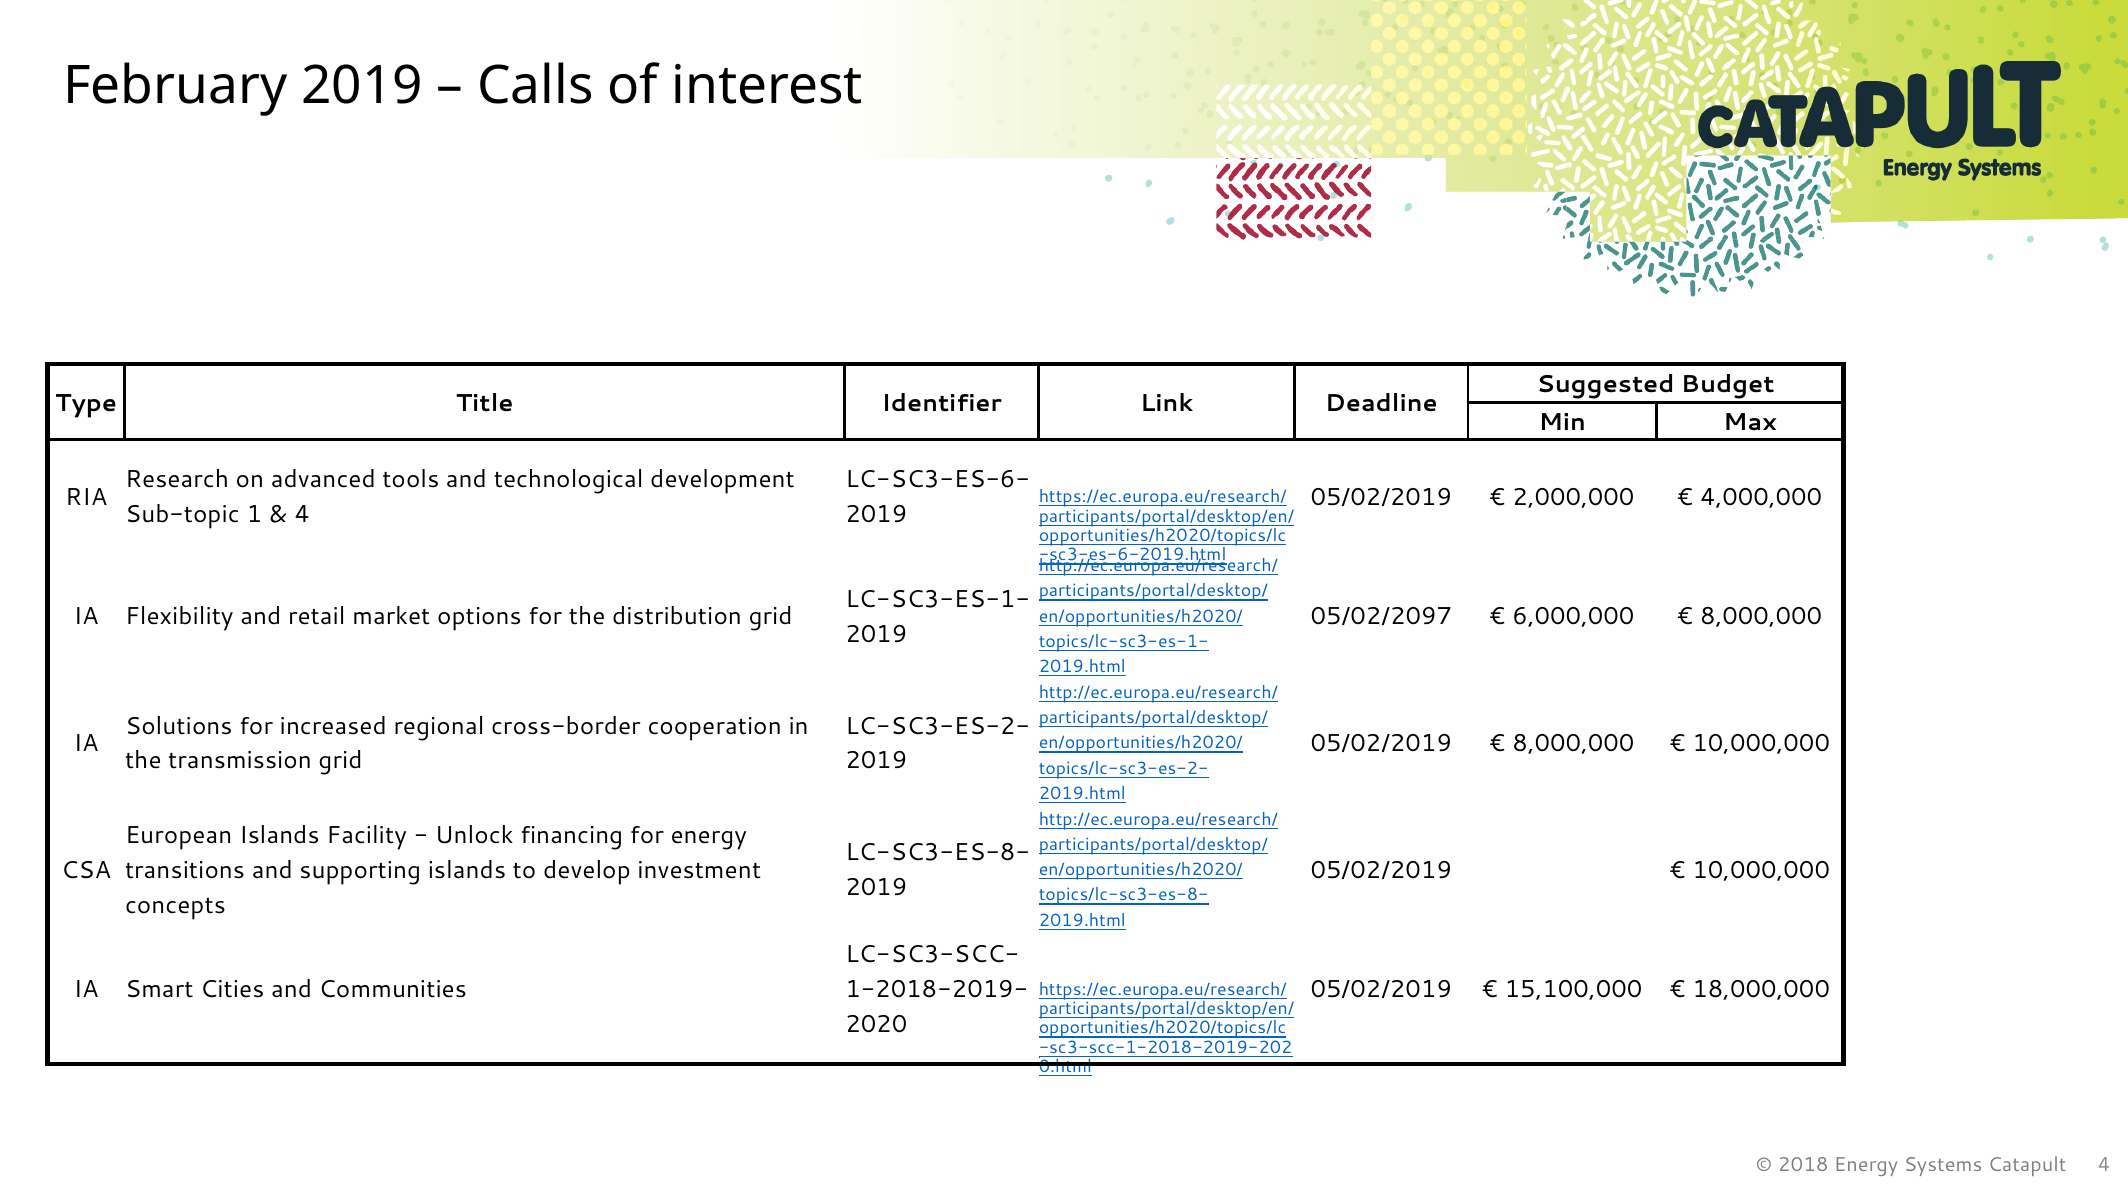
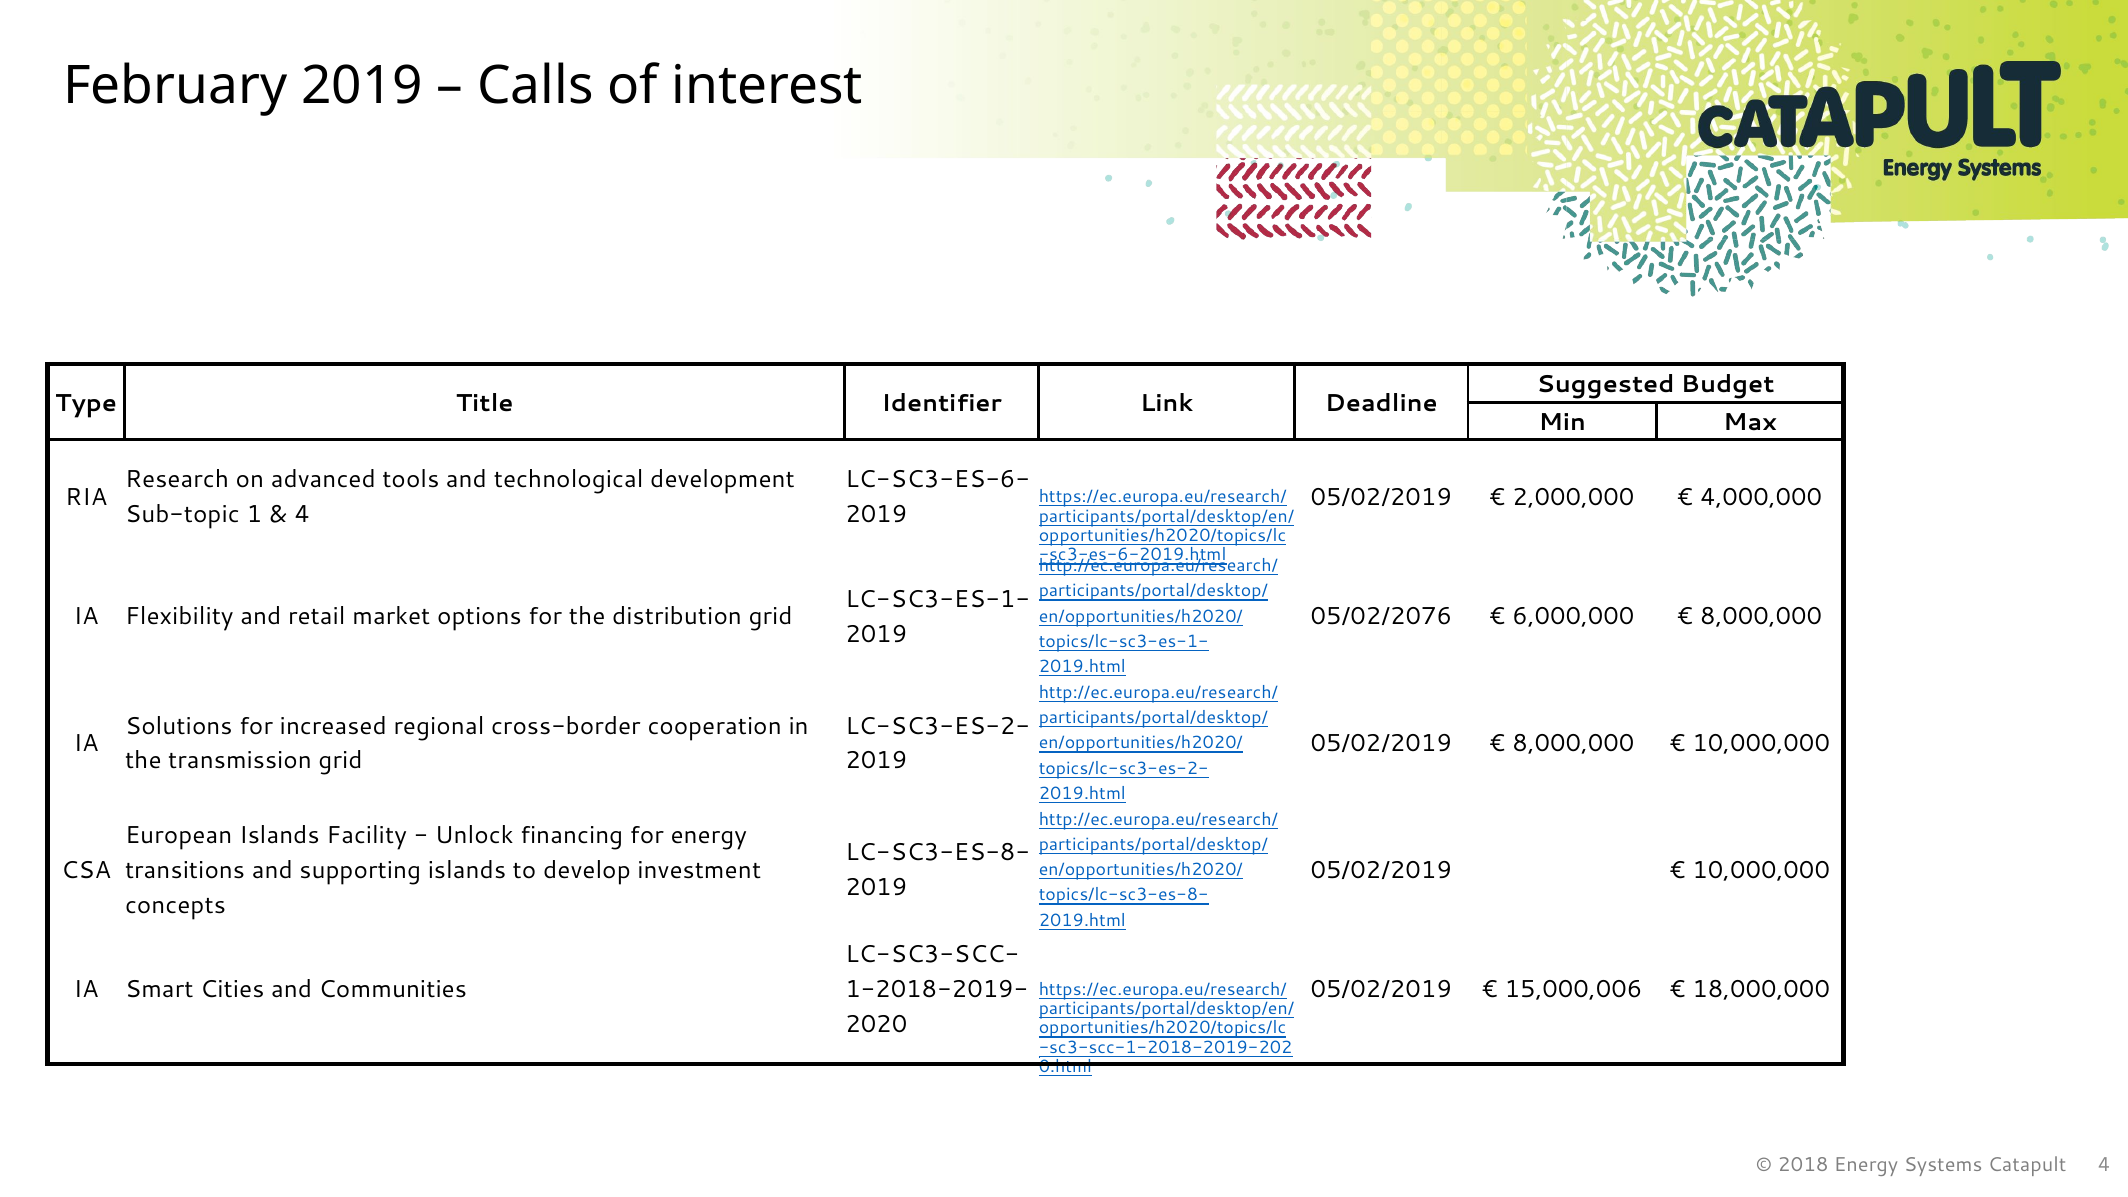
05/02/2097: 05/02/2097 -> 05/02/2076 (1381, 617)
15,100,000: 15,100,000 -> 15,000,006 (1573, 990)
